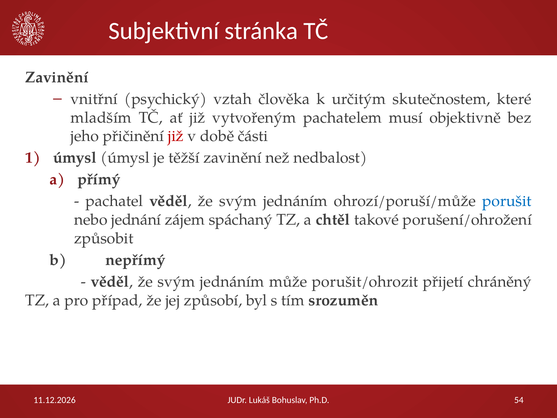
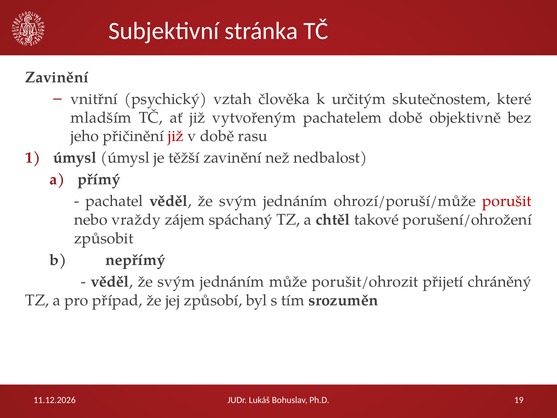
pachatelem musí: musí -> době (406, 118)
části: části -> rasu (253, 136)
porušit colour: blue -> red (507, 201)
jednání: jednání -> vraždy (136, 220)
54: 54 -> 19 (519, 400)
